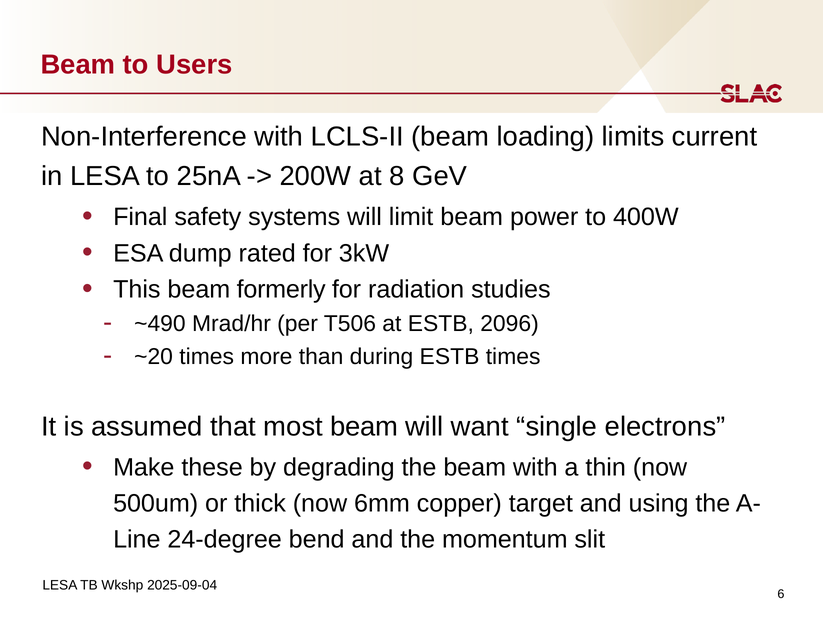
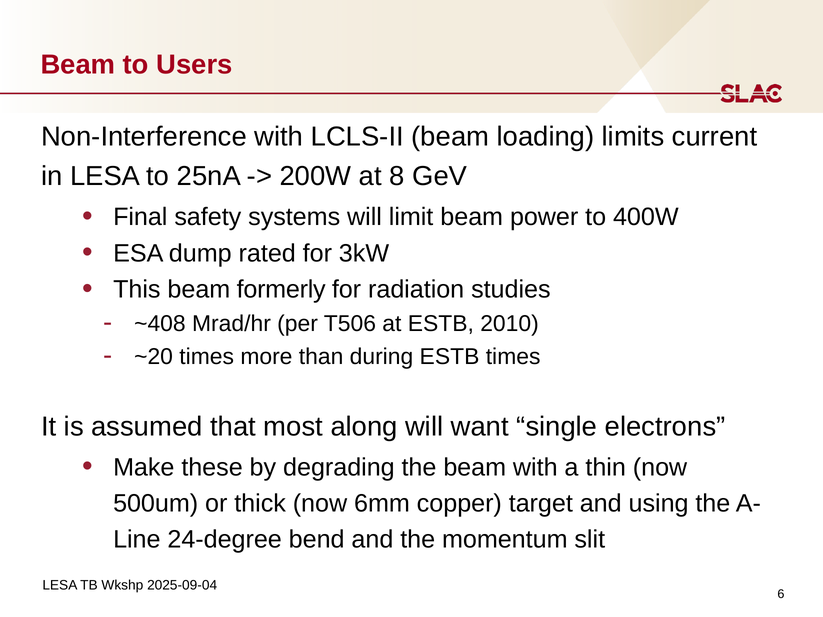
~490: ~490 -> ~408 (160, 324)
2096: 2096 -> 2010 (510, 324)
most beam: beam -> along (364, 427)
